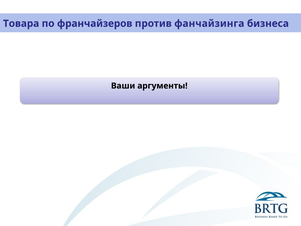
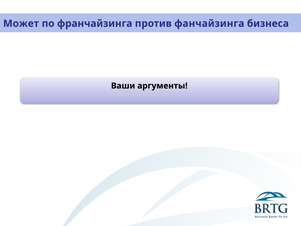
Товара: Товара -> Может (21, 23)
франчайзеров: франчайзеров -> франчайзинга (95, 23)
